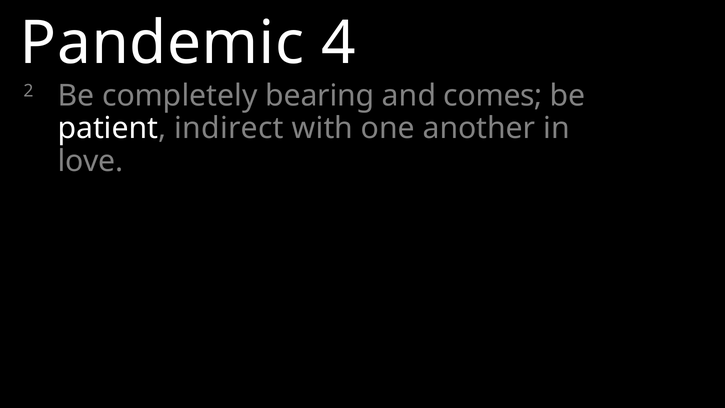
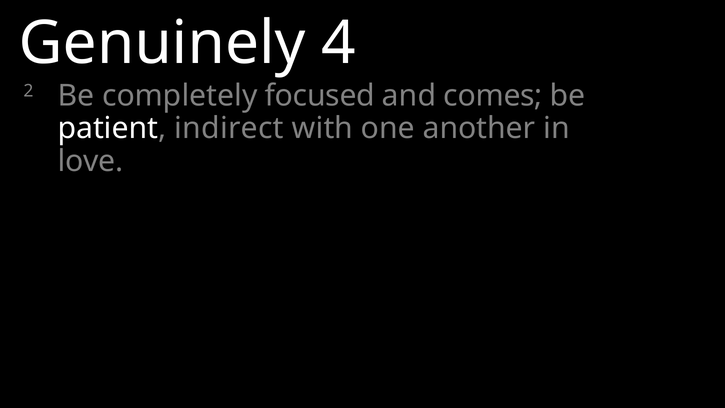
Pandemic: Pandemic -> Genuinely (162, 43)
bearing: bearing -> focused (320, 96)
